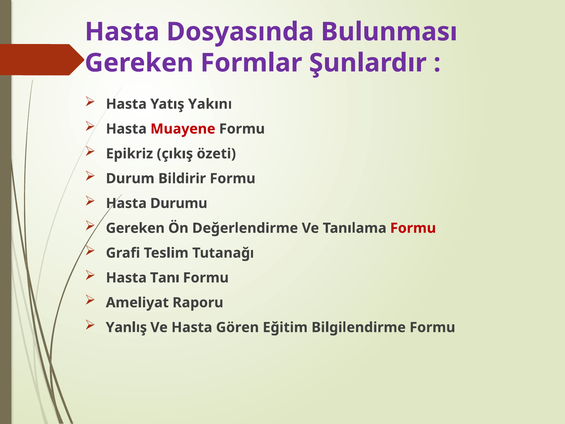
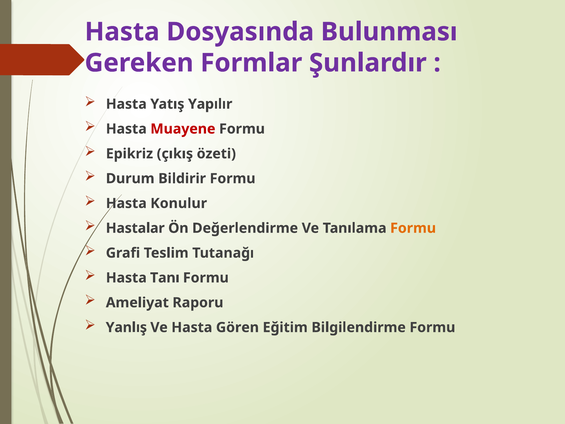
Yakını: Yakını -> Yapılır (210, 104)
Durumu: Durumu -> Konulur (179, 203)
Gereken: Gereken -> Hastalar (135, 228)
Formu colour: red -> orange (413, 228)
